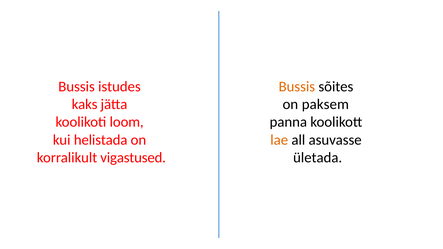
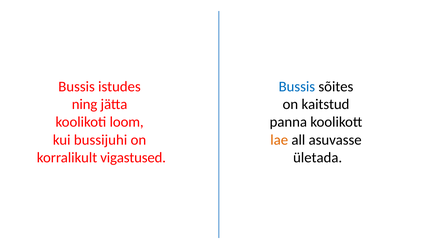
Bussis colour: orange -> blue (297, 87)
kaks: kaks -> ning (85, 104)
paksem: paksem -> kaitstud (325, 104)
helistada: helistada -> bussijuhi (101, 140)
